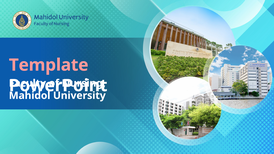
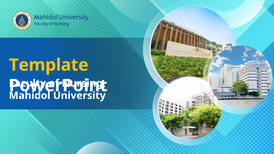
Template colour: pink -> yellow (49, 65)
